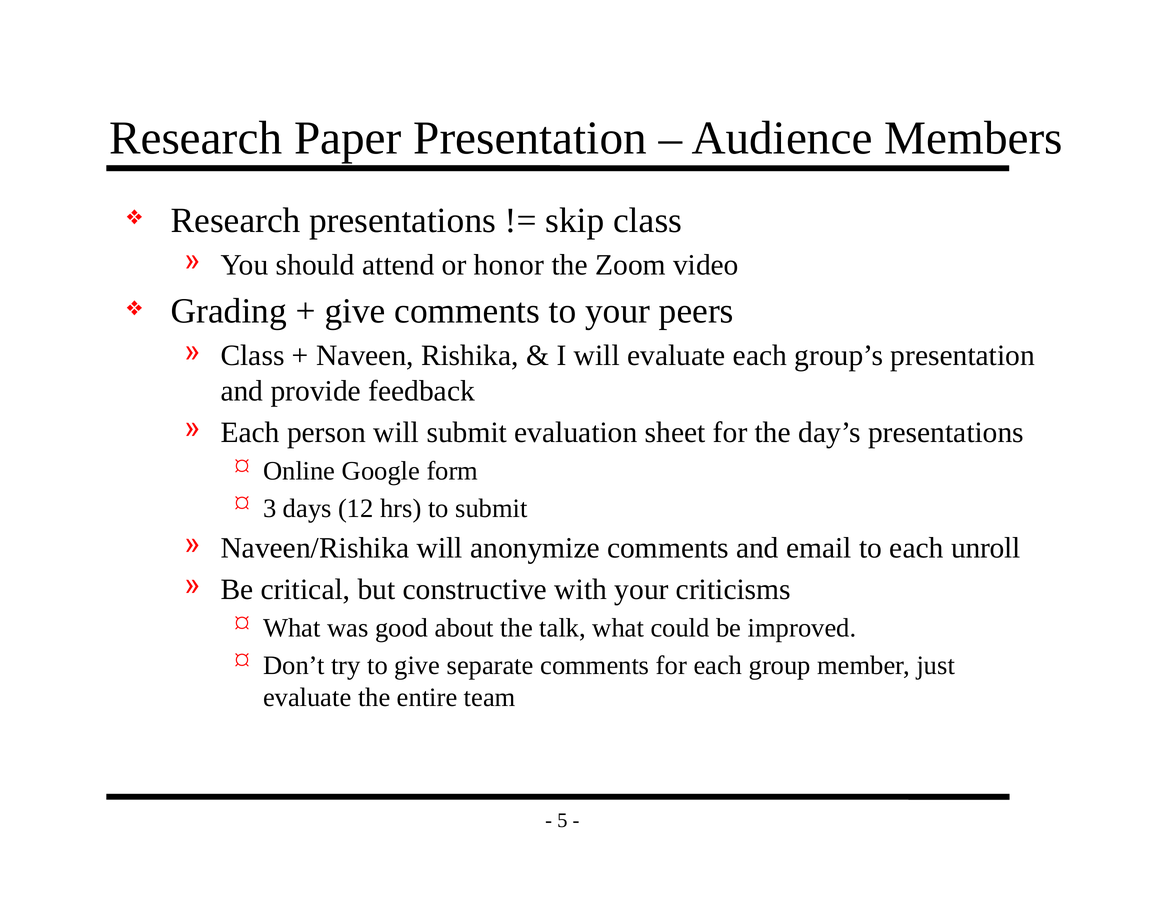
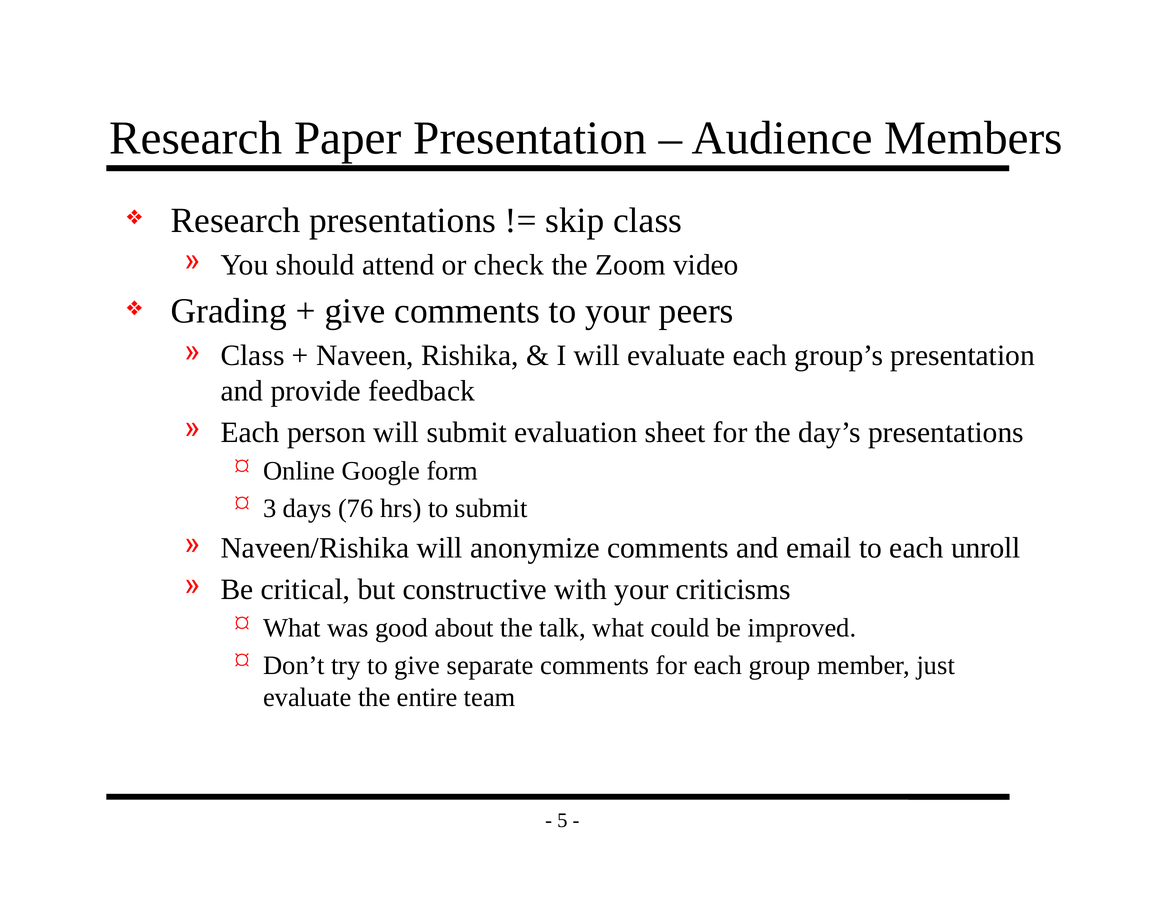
honor: honor -> check (509, 265)
12: 12 -> 76 (356, 509)
